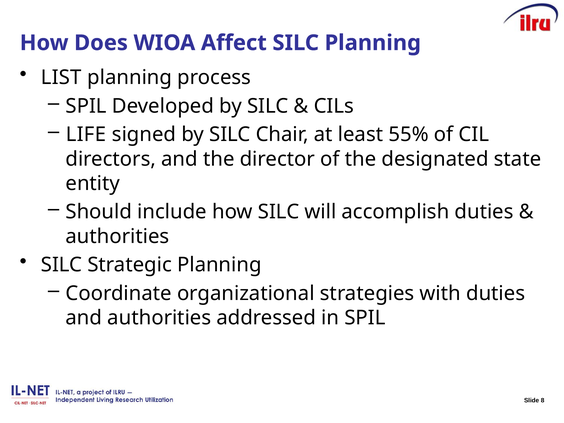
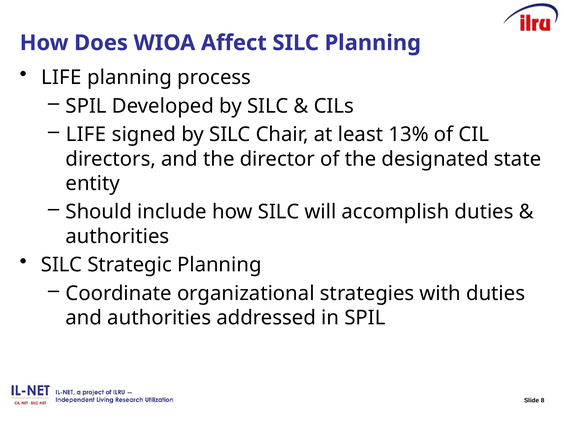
LIST: LIST -> LIFE (61, 78)
55%: 55% -> 13% (409, 135)
